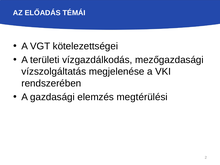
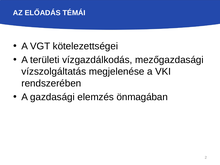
megtérülési: megtérülési -> önmagában (142, 97)
